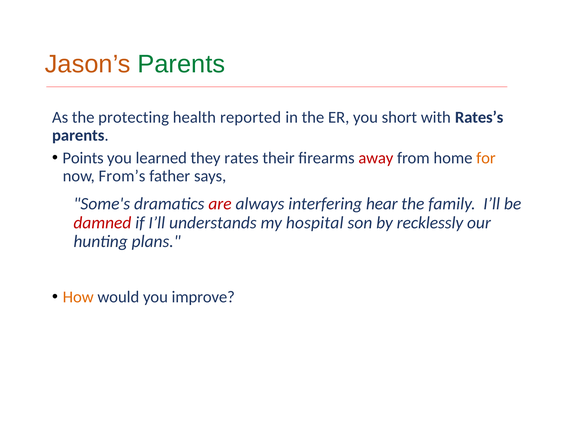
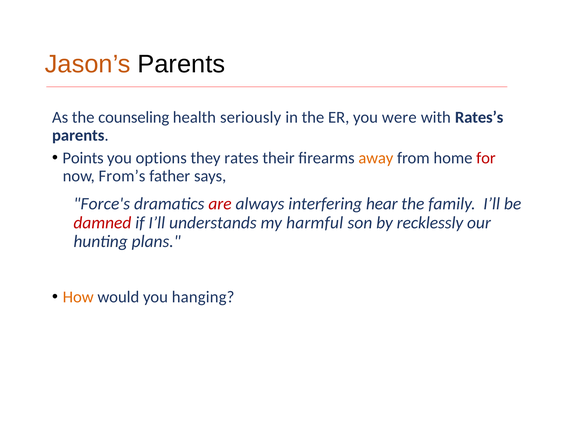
Parents colour: green -> black (181, 64)
protecting: protecting -> counseling (134, 117)
reported: reported -> seriously (251, 117)
short: short -> were (399, 117)
learned: learned -> options (161, 158)
away colour: red -> orange (376, 158)
for colour: orange -> red (486, 158)
Some's: Some's -> Force's (102, 204)
hospital: hospital -> harmful (315, 223)
improve: improve -> hanging (203, 297)
